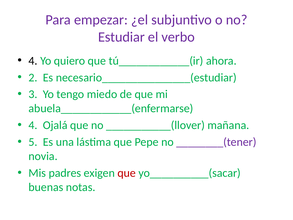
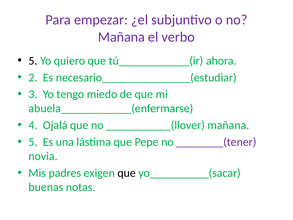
Estudiar: Estudiar -> Mañana (121, 37)
4: 4 -> 5 (33, 61)
que colour: red -> black (127, 173)
